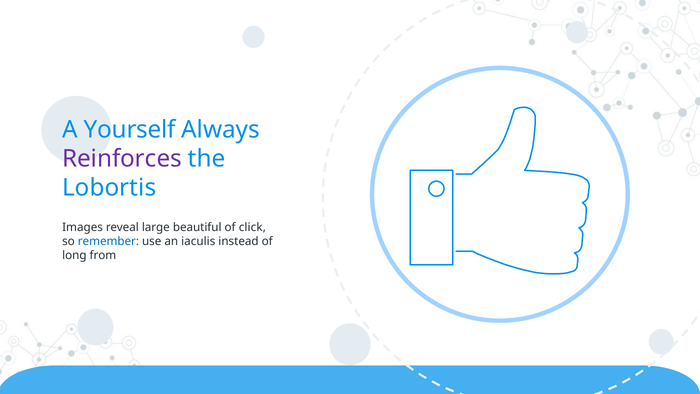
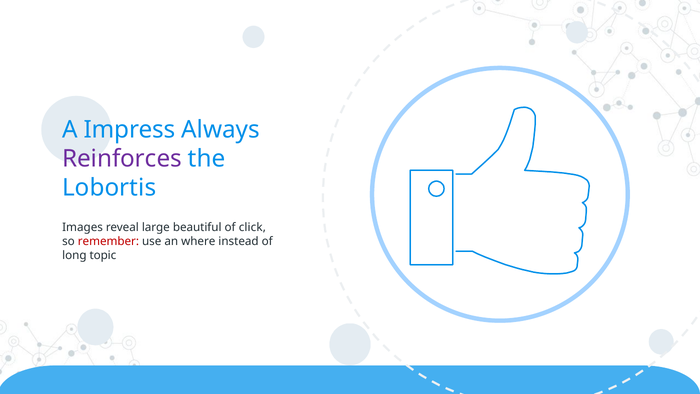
Yourself: Yourself -> Impress (130, 129)
remember colour: blue -> red (108, 241)
iaculis: iaculis -> where (198, 241)
from: from -> topic (103, 255)
